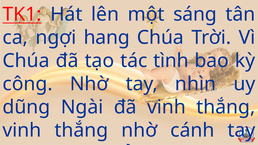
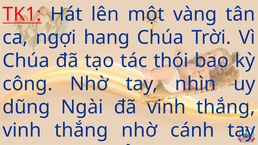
sáng: sáng -> vàng (195, 14)
tình: tình -> thói (171, 61)
